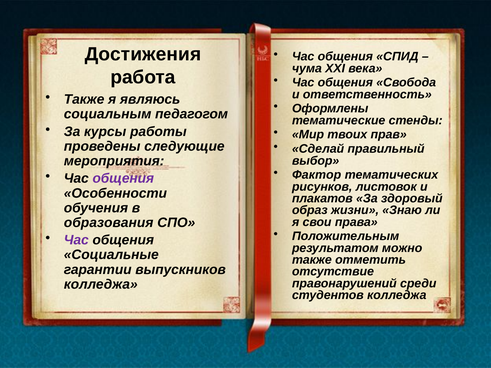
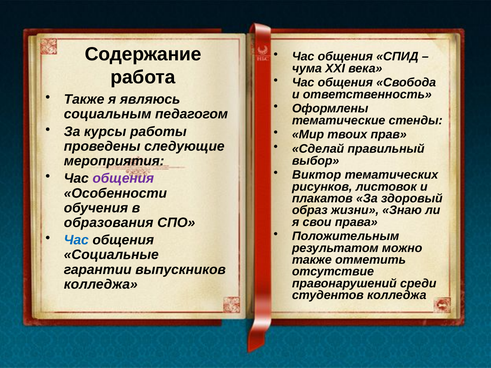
Достижения: Достижения -> Содержание (143, 54)
Фактор: Фактор -> Виктор (317, 175)
Час colour: purple -> blue (76, 240)
